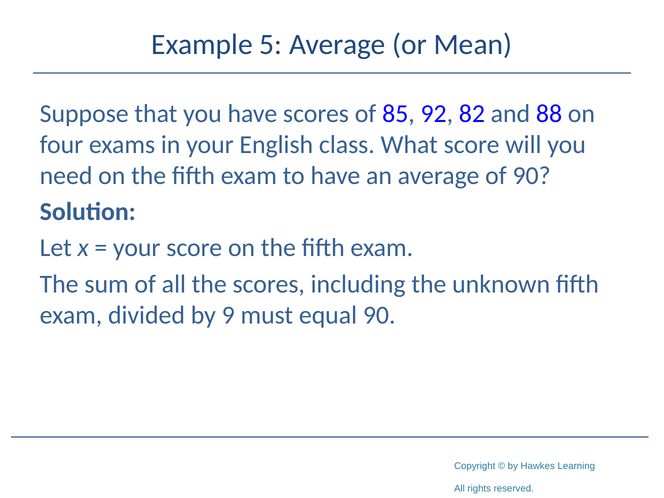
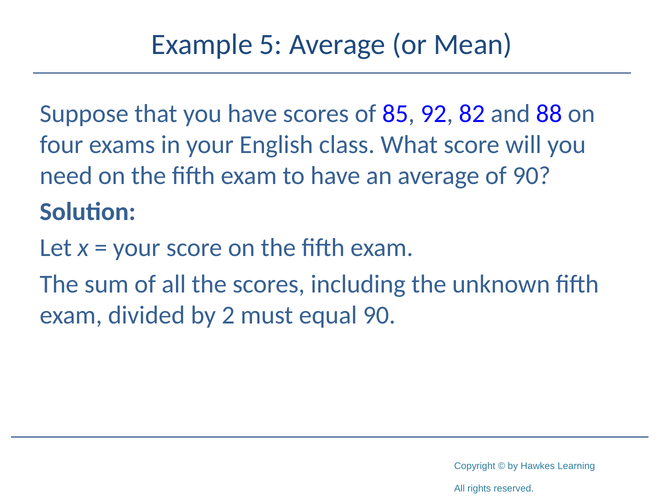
9: 9 -> 2 (228, 315)
